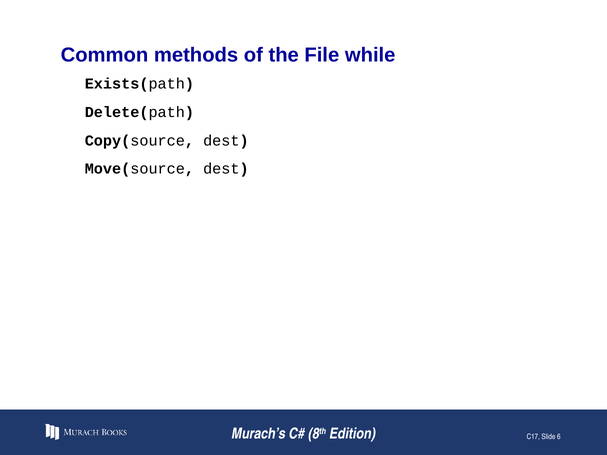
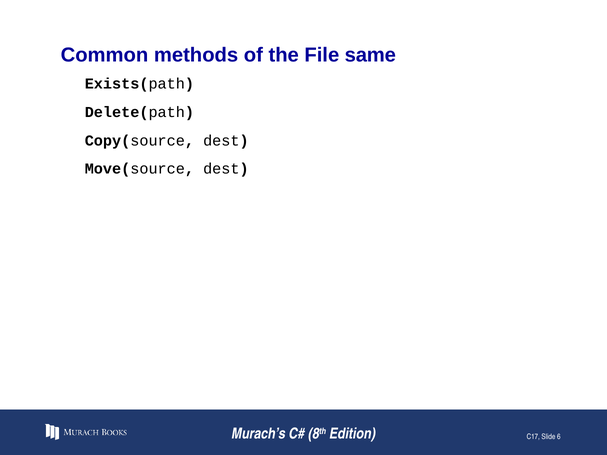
while: while -> same (370, 55)
